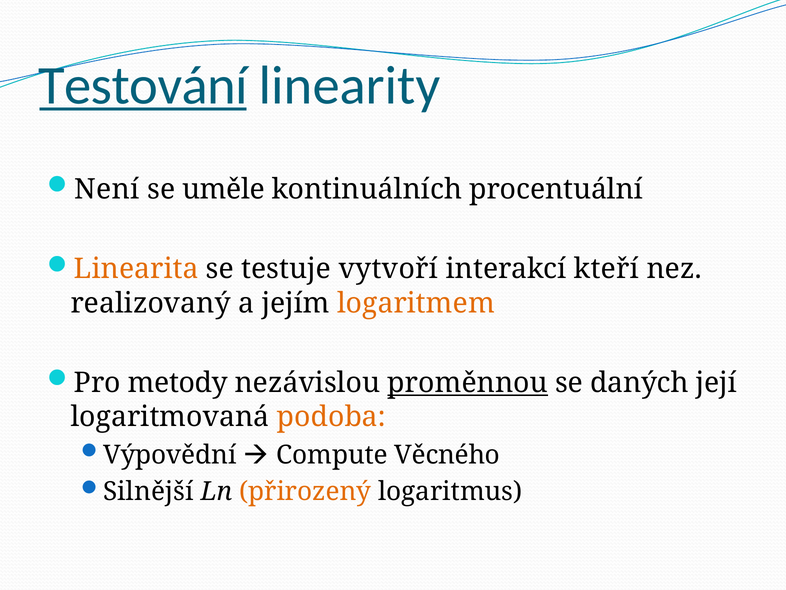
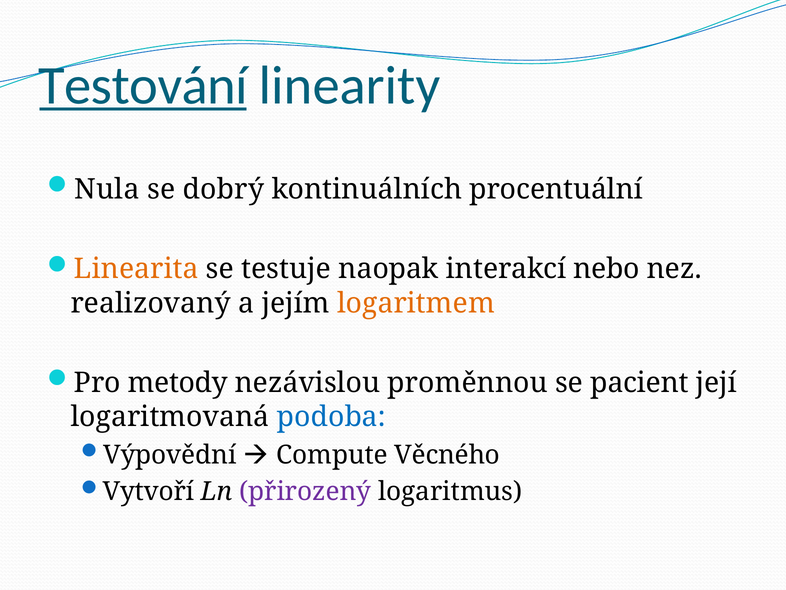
Není: Není -> Nula (107, 189)
uměle: uměle -> dobrý (223, 189)
vytvoří: vytvoří -> naopak (389, 269)
kteří: kteří -> nebo (607, 269)
proměnnou underline: present -> none (468, 383)
daných: daných -> pacient (639, 383)
podoba colour: orange -> blue (332, 417)
Silnější: Silnější -> Vytvoří (149, 491)
přirozený colour: orange -> purple (305, 491)
